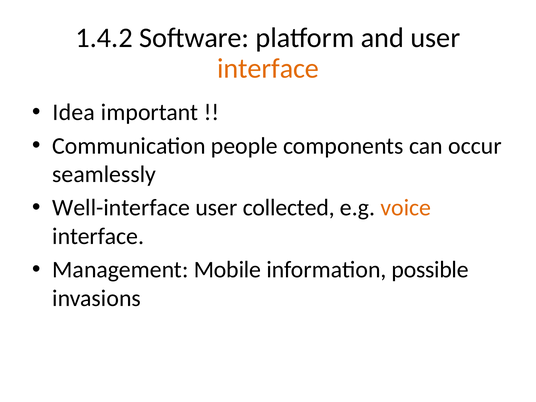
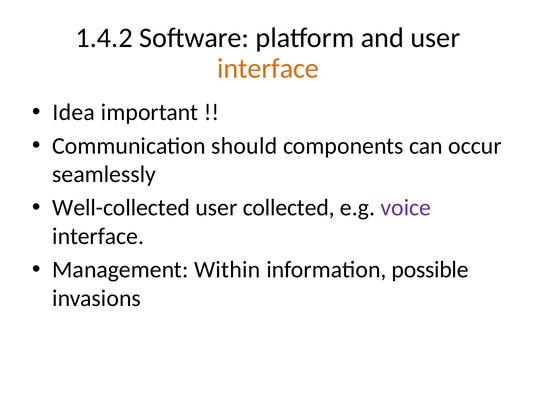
people: people -> should (244, 146)
Well-interface: Well-interface -> Well-collected (121, 208)
voice colour: orange -> purple (406, 208)
Mobile: Mobile -> Within (227, 270)
